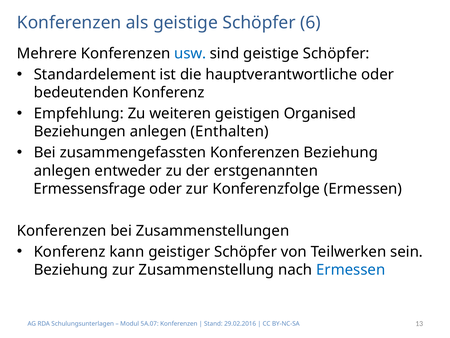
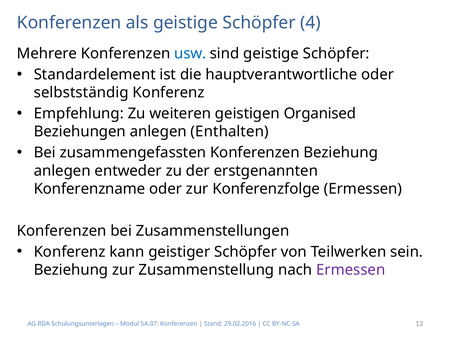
6: 6 -> 4 (310, 23)
bedeutenden: bedeutenden -> selbstständig (81, 92)
Ermessensfrage: Ermessensfrage -> Konferenzname (90, 188)
Ermessen colour: blue -> purple (351, 269)
